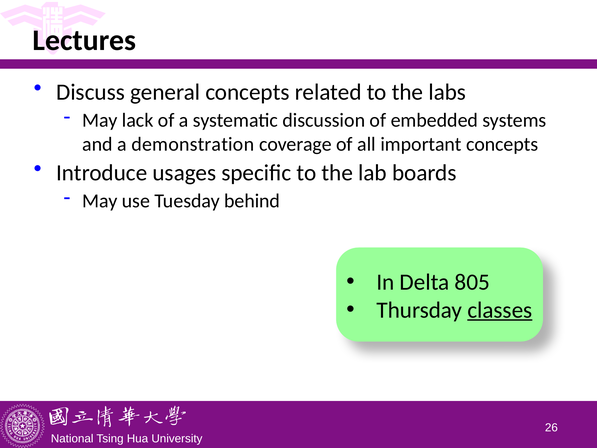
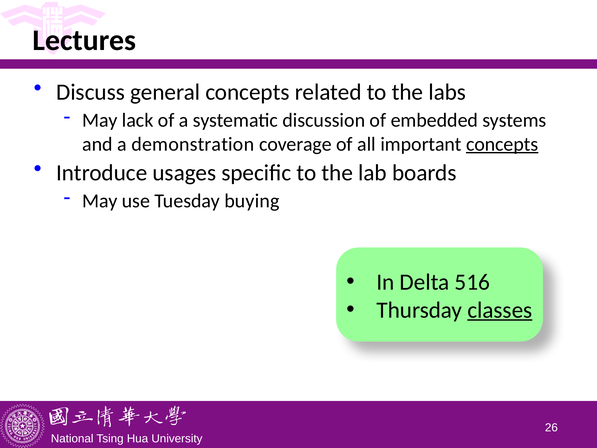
concepts underline: none -> present (502, 144)
behind: behind -> buying (252, 201)
805: 805 -> 516 (472, 282)
